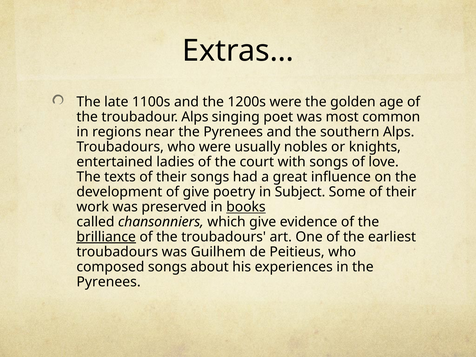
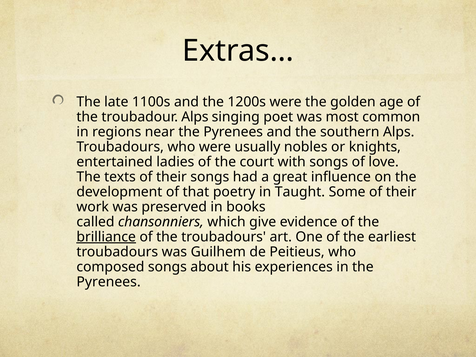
of give: give -> that (196, 192)
Subject: Subject -> Taught (300, 192)
books underline: present -> none (246, 207)
